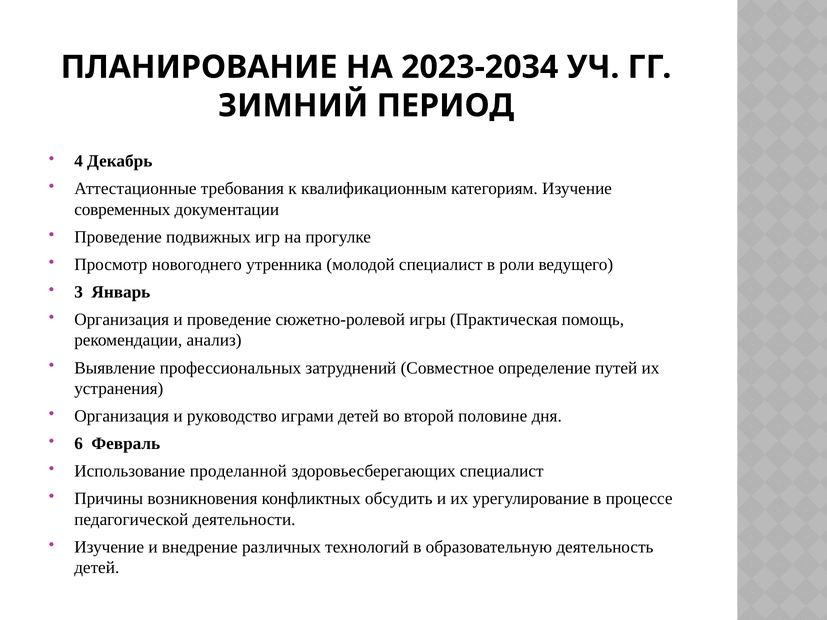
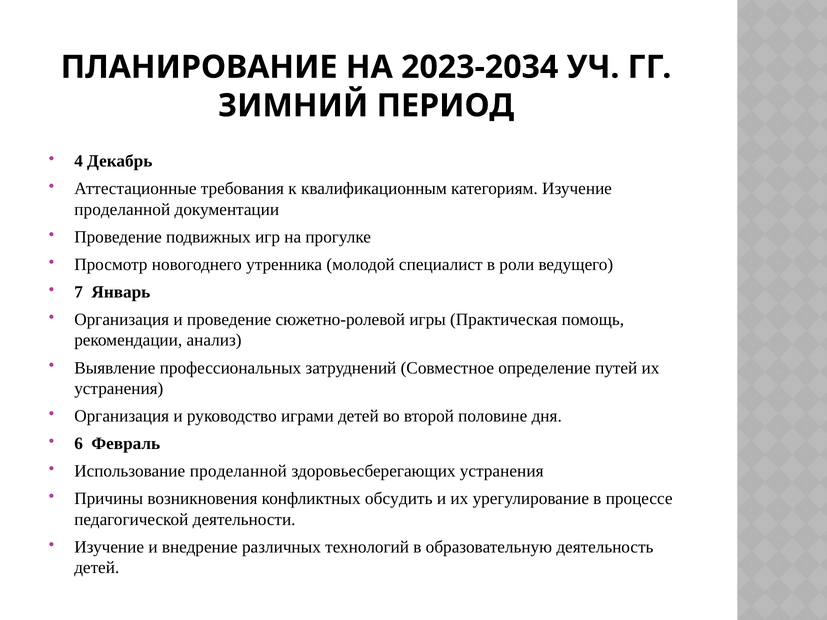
современных: современных -> проделанной (122, 209)
3: 3 -> 7 (79, 292)
здоровьесберегающих специалист: специалист -> устранения (502, 471)
